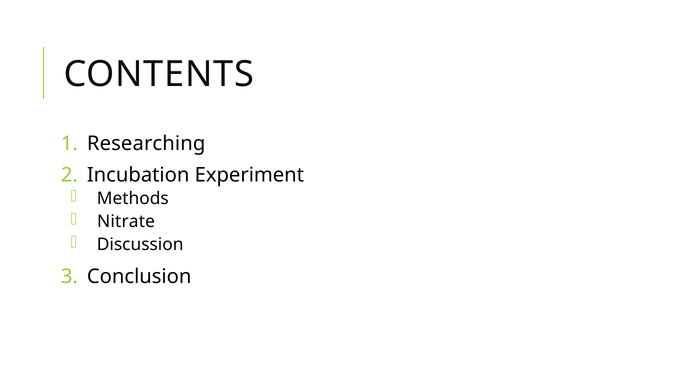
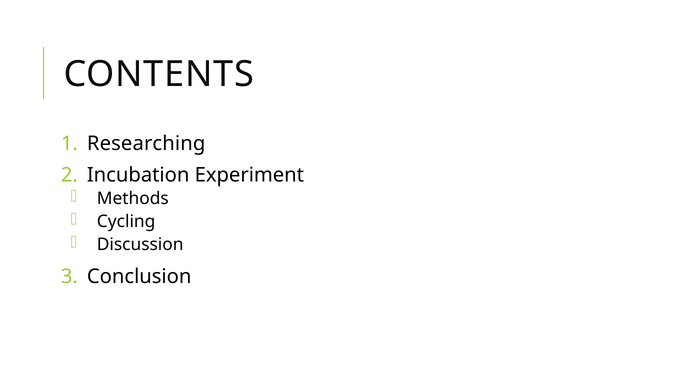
Nitrate: Nitrate -> Cycling (126, 222)
